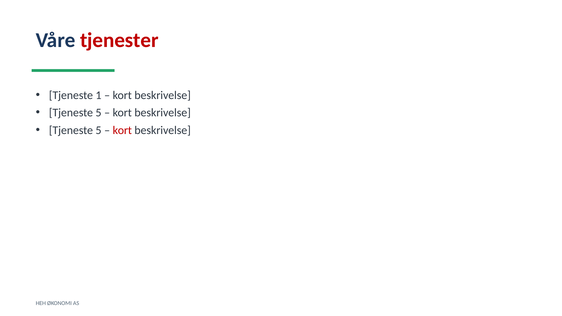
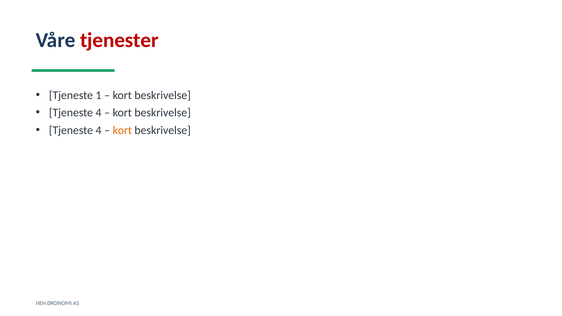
5: 5 -> 4 (99, 113)
5: 5 -> 4 (99, 130)
kort colour: red -> orange (122, 130)
